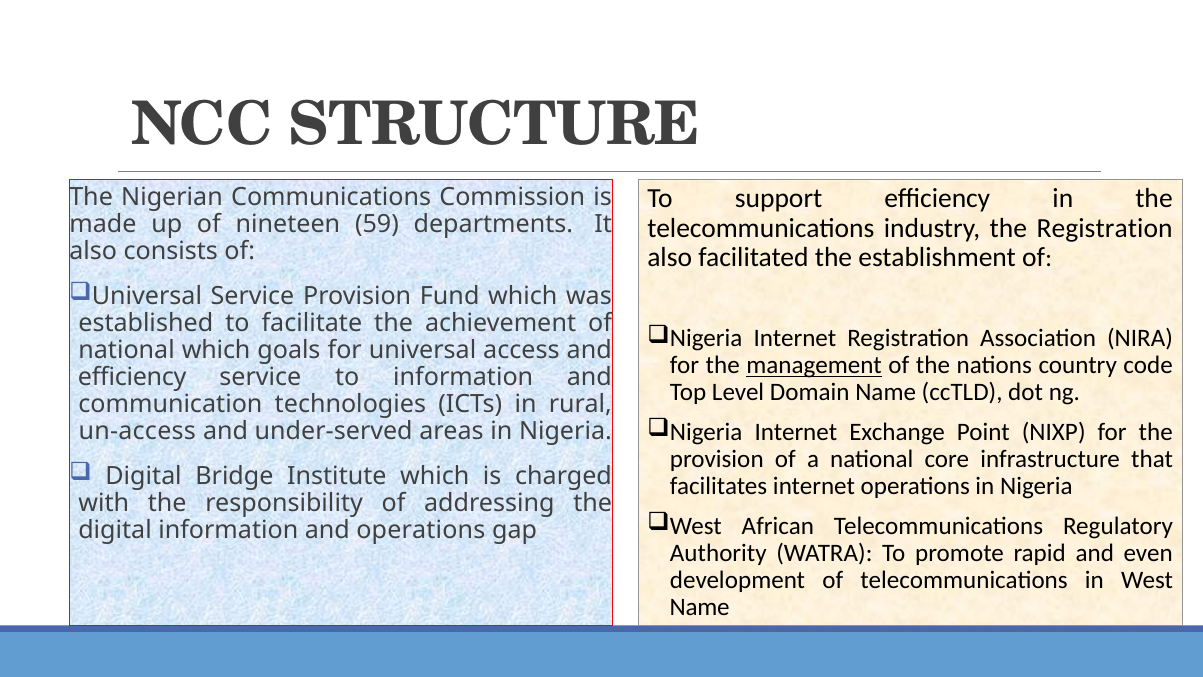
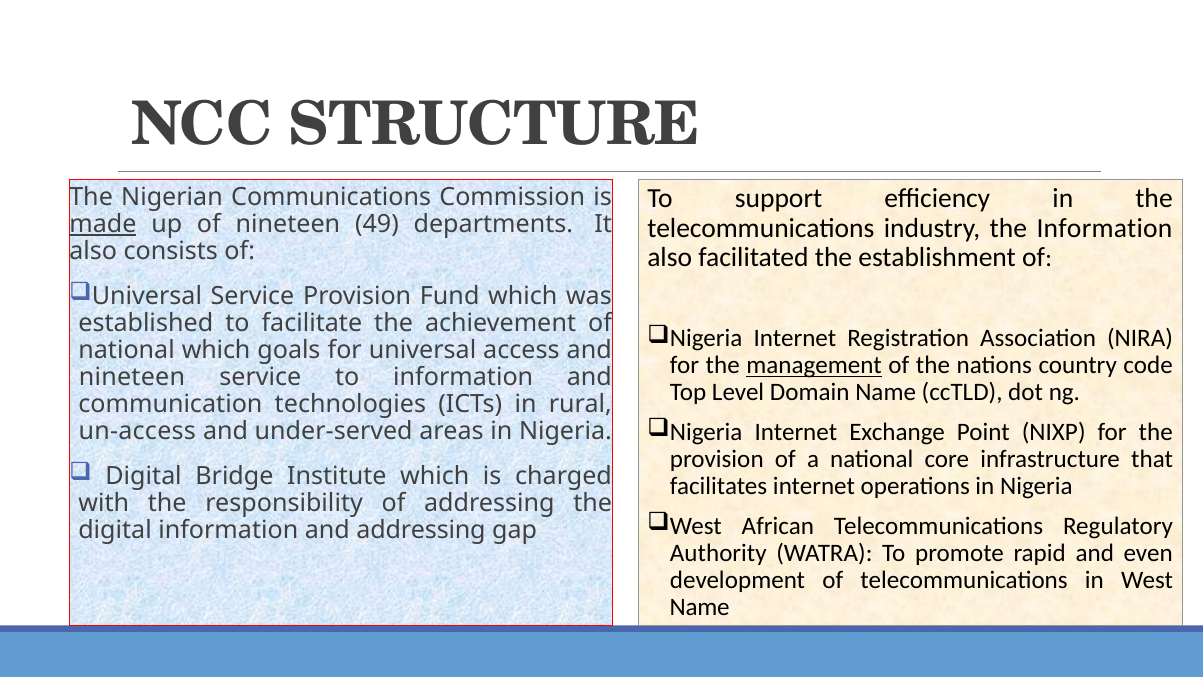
the Registration: Registration -> Information (1104, 228)
made underline: none -> present (103, 224)
59: 59 -> 49 (377, 224)
efficiency: efficiency -> nineteen (132, 377)
and operations: operations -> addressing (421, 530)
